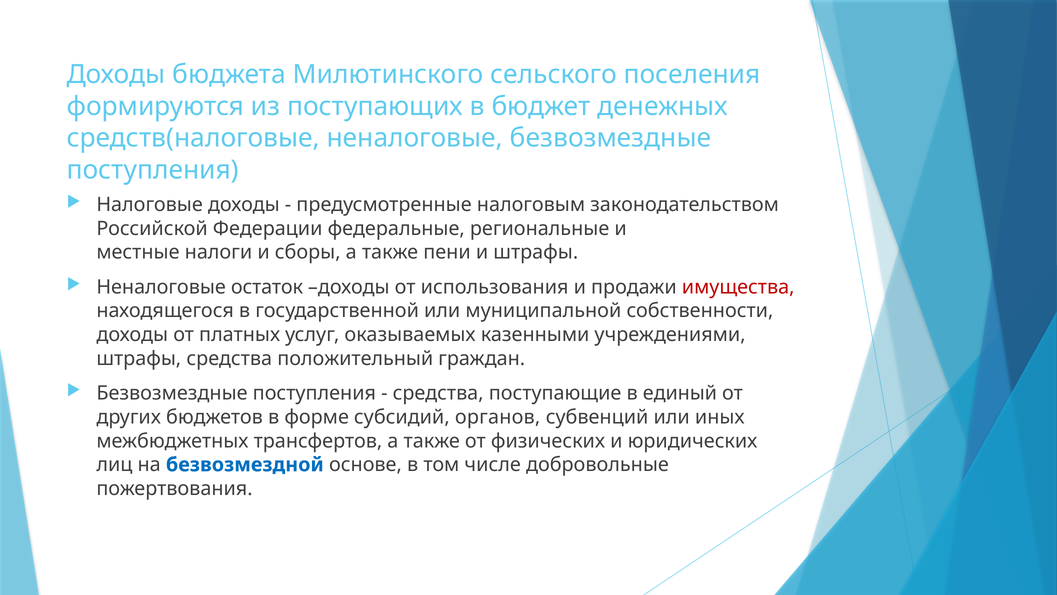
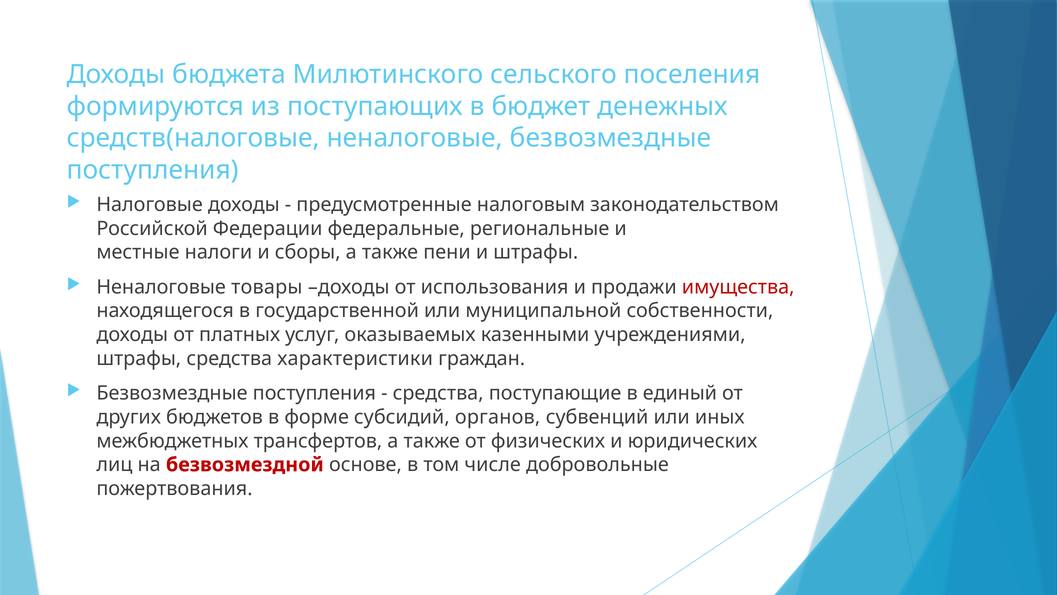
остаток: остаток -> товары (267, 287)
положительный: положительный -> характеристики (355, 358)
безвозмездной colour: blue -> red (245, 464)
